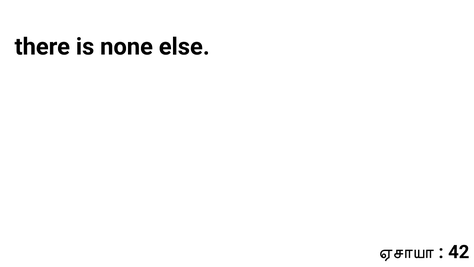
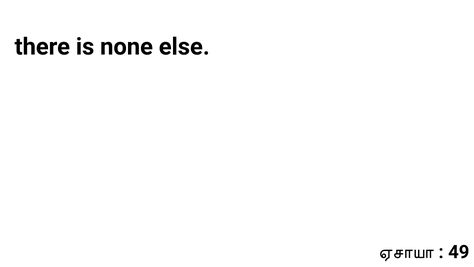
42: 42 -> 49 (459, 252)
